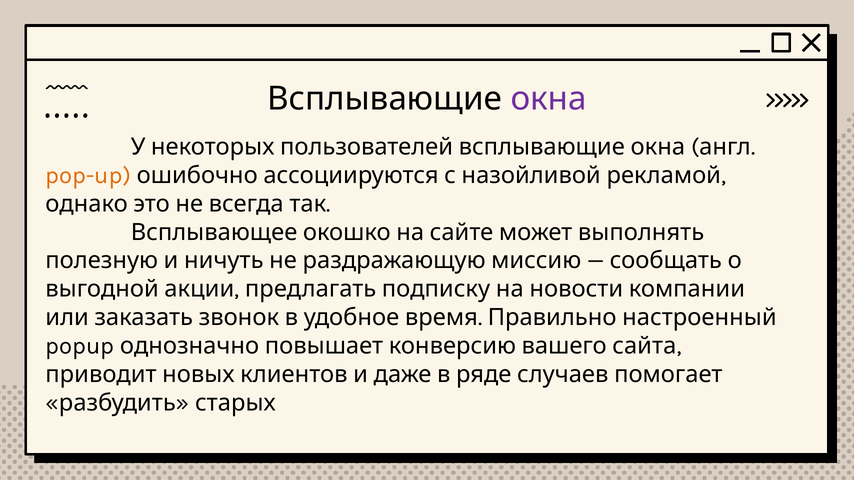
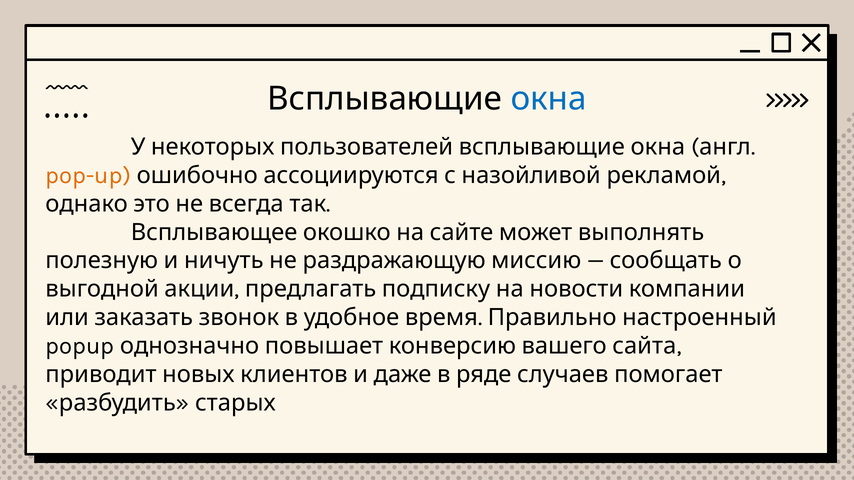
окна colour: purple -> blue (549, 99)
